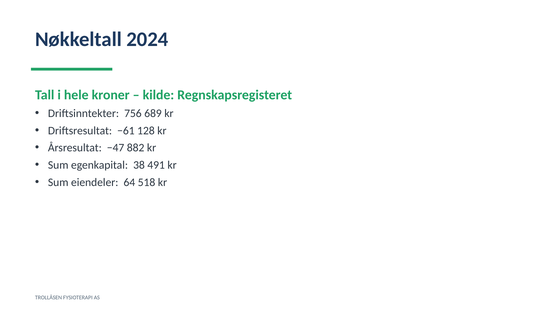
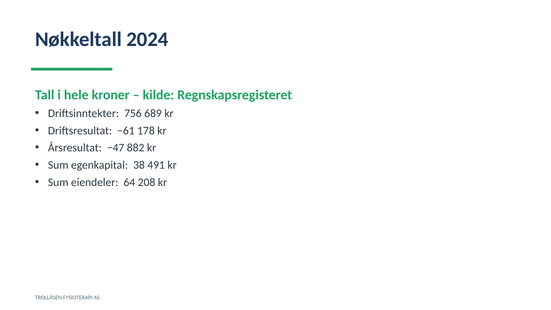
128: 128 -> 178 (146, 131)
518: 518 -> 208 (147, 182)
